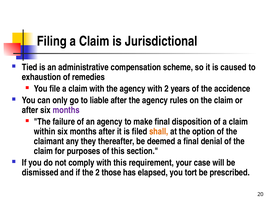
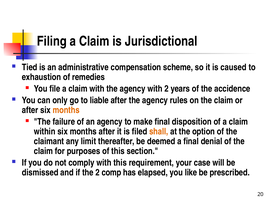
months colour: purple -> orange (66, 110)
they: they -> limit (88, 141)
those: those -> comp (111, 173)
tort: tort -> like (191, 173)
